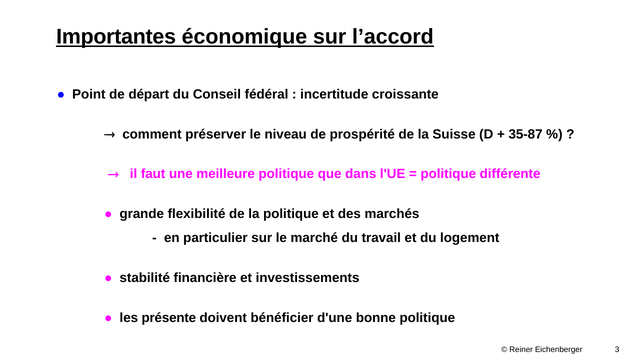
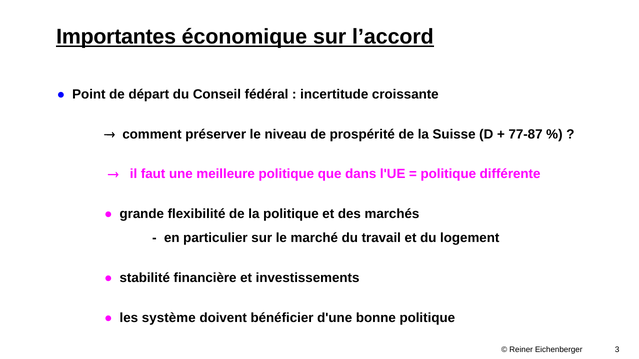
35-87: 35-87 -> 77-87 (526, 134)
présente: présente -> système (169, 318)
